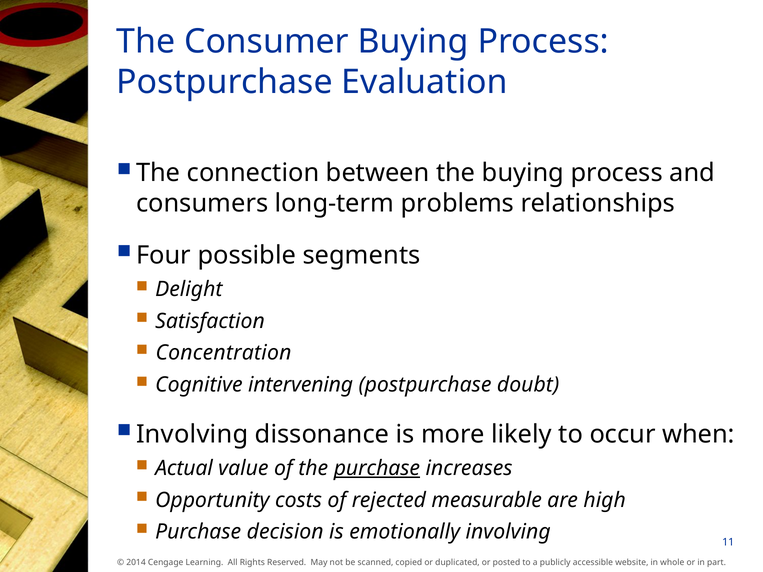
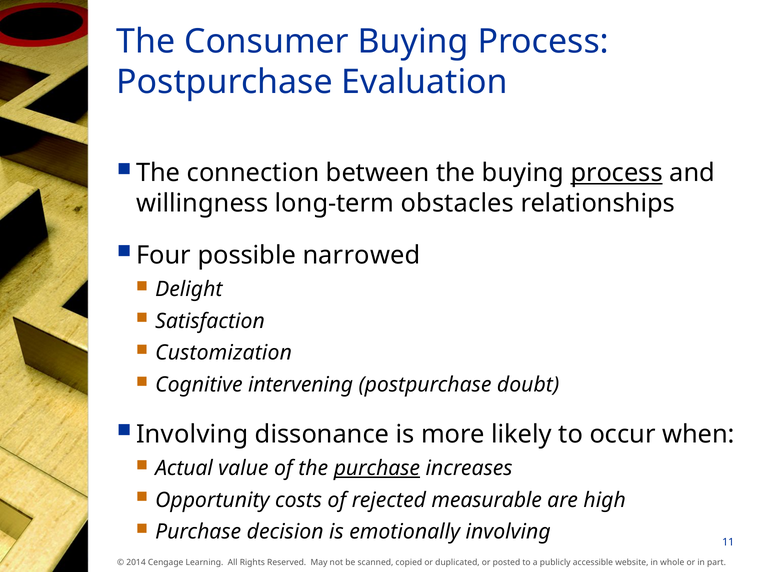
process underline: none -> present (617, 173)
consumers: consumers -> willingness (202, 204)
problems: problems -> obstacles (457, 204)
segments: segments -> narrowed (361, 255)
Concentration: Concentration -> Customization (224, 353)
